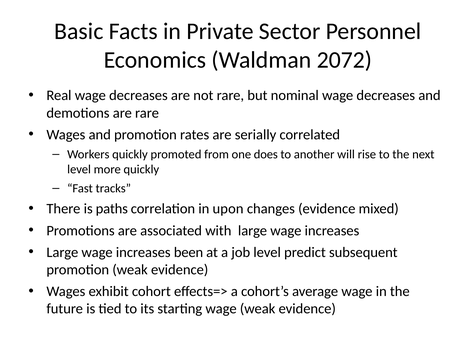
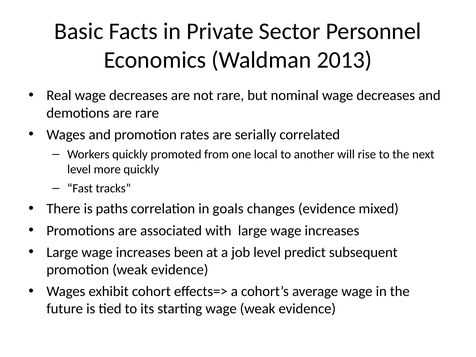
2072: 2072 -> 2013 (344, 60)
does: does -> local (266, 154)
upon: upon -> goals (228, 209)
